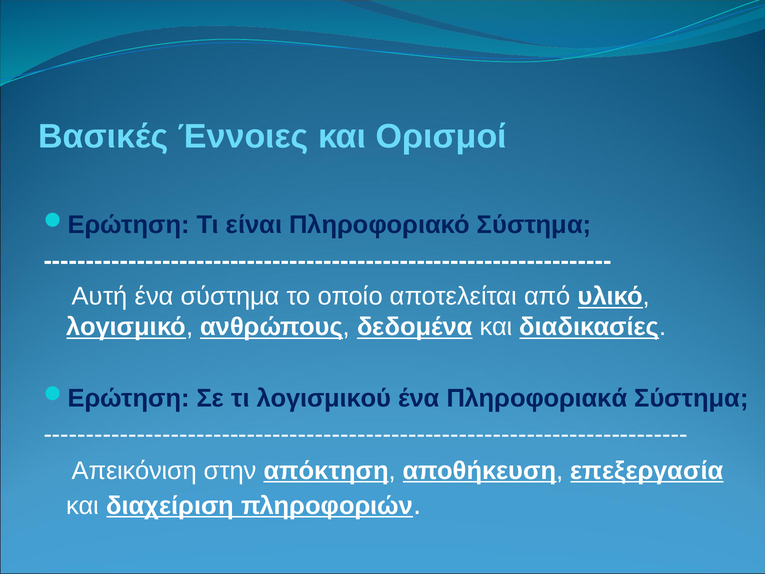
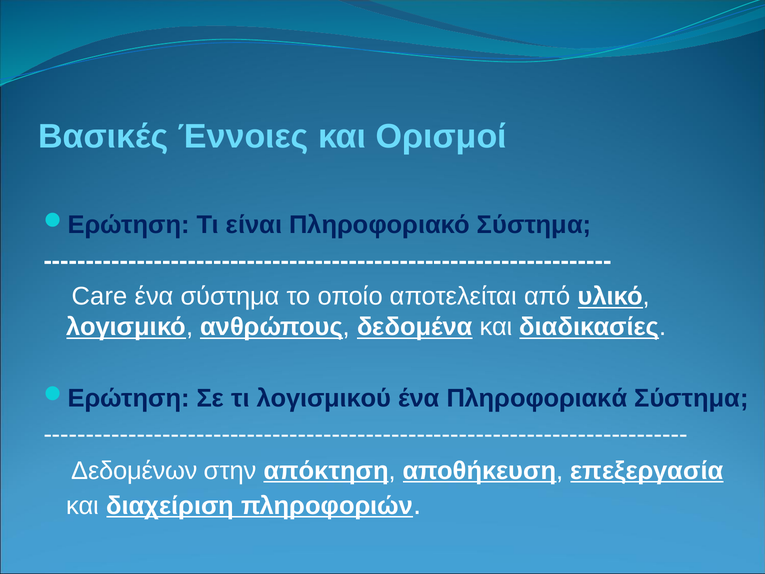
Αυτή: Αυτή -> Care (100, 296)
Απεικόνιση: Απεικόνιση -> Δεδομένων (134, 471)
